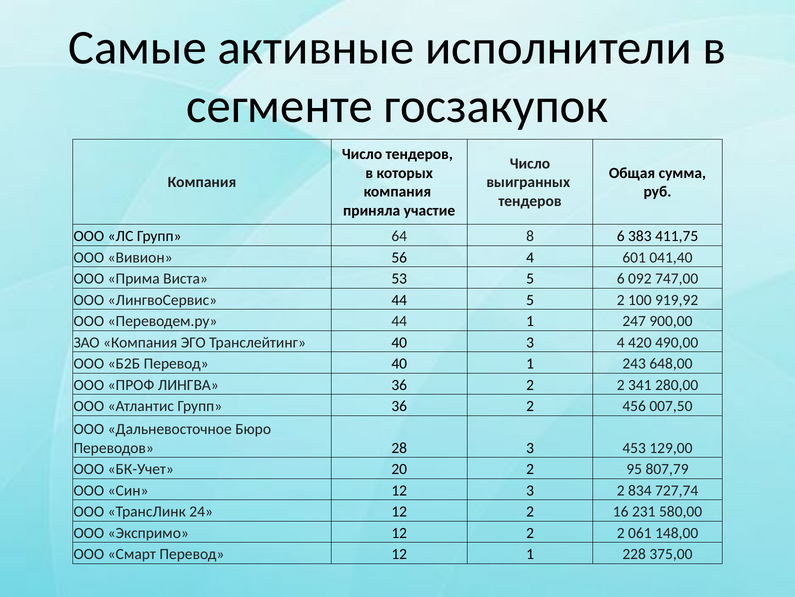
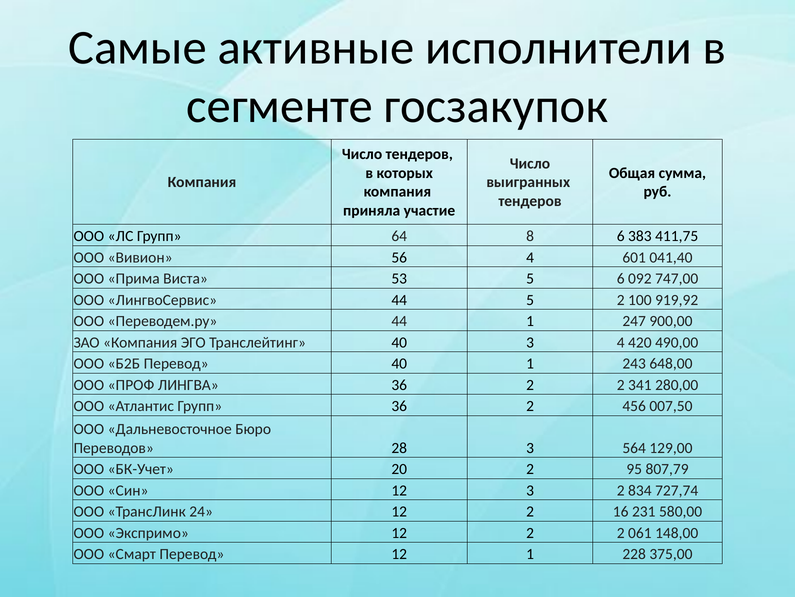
453: 453 -> 564 (634, 448)
